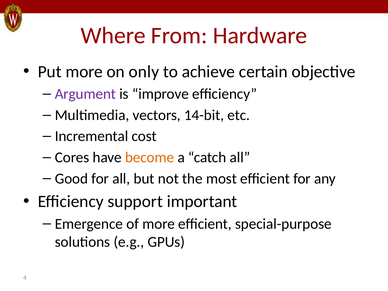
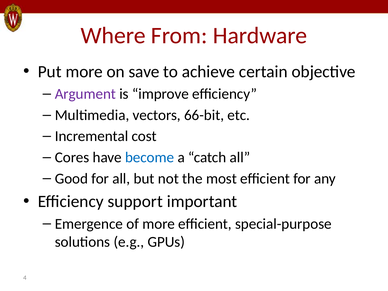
only: only -> save (144, 72)
14-bit: 14-bit -> 66-bit (204, 115)
become colour: orange -> blue (150, 157)
